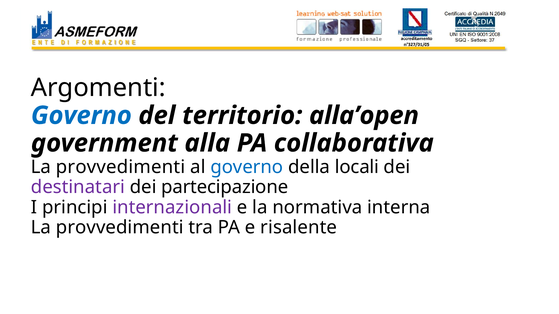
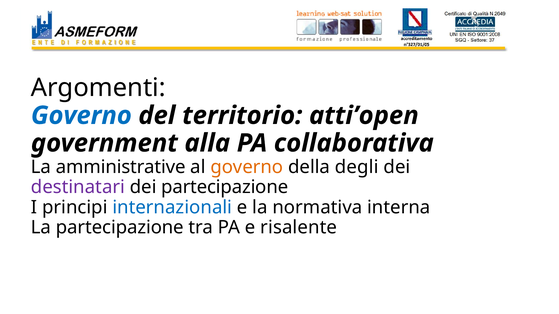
alla’open: alla’open -> atti’open (364, 116)
provvedimenti: provvedimenti -> amministrative (121, 167)
governo colour: blue -> orange (247, 167)
locali: locali -> degli (357, 167)
internazionali colour: purple -> blue (172, 208)
provvedimenti: provvedimenti -> partecipazione (120, 228)
